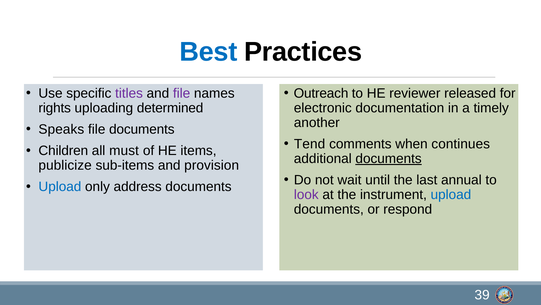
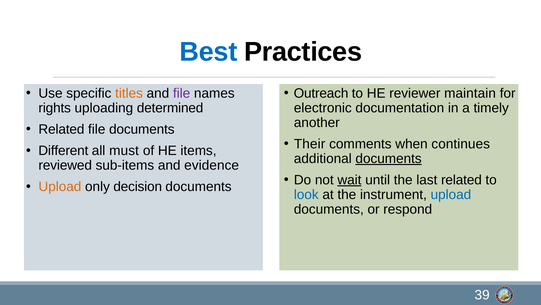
titles colour: purple -> orange (129, 93)
released: released -> maintain (470, 93)
Speaks: Speaks -> Related (61, 129)
Tend: Tend -> Their (310, 144)
Children: Children -> Different (63, 150)
publicize: publicize -> reviewed (65, 165)
provision: provision -> evidence (212, 165)
wait underline: none -> present (349, 180)
last annual: annual -> related (461, 180)
Upload colour: blue -> orange (60, 186)
address: address -> decision (138, 186)
look colour: purple -> blue (306, 194)
